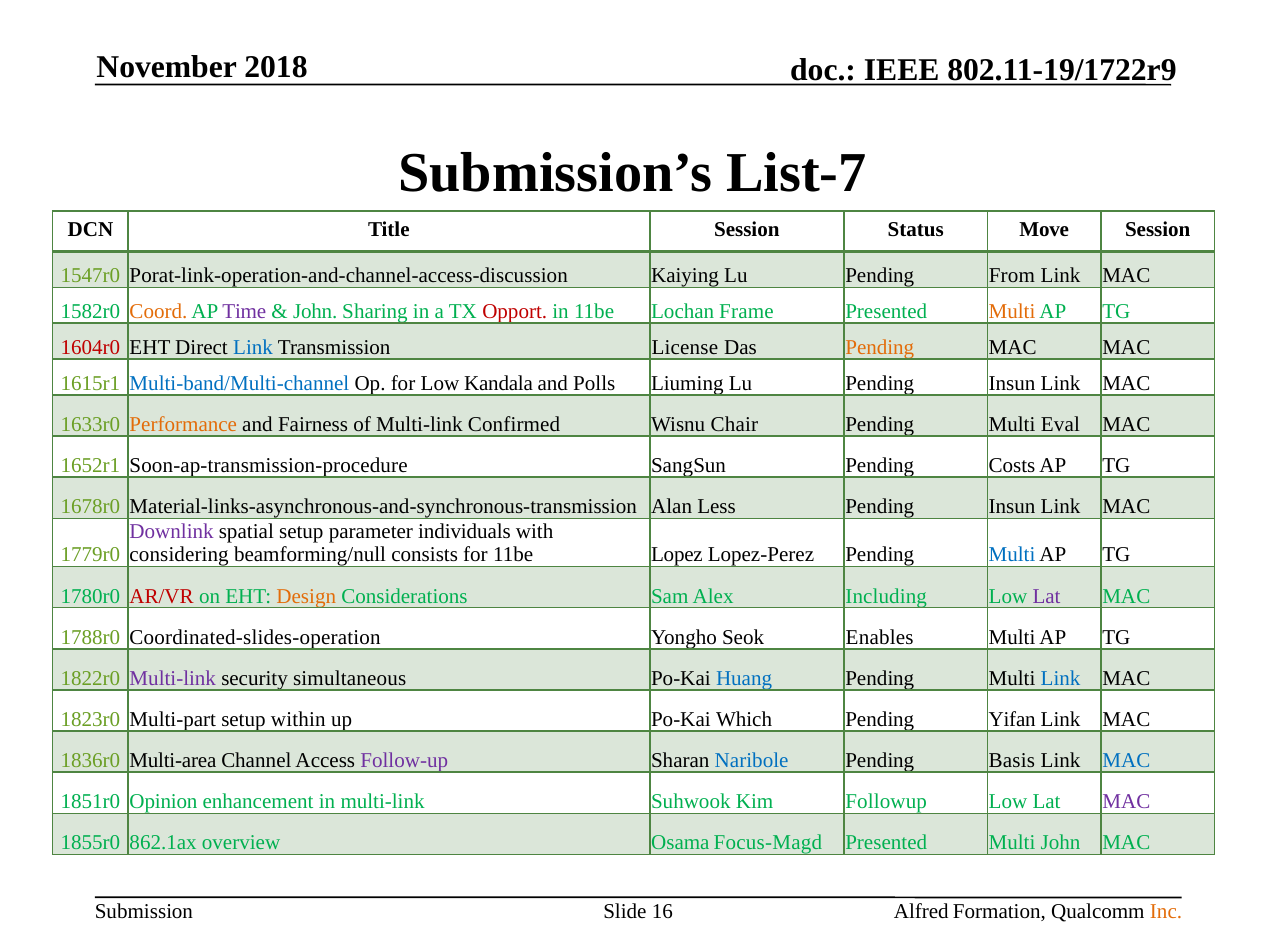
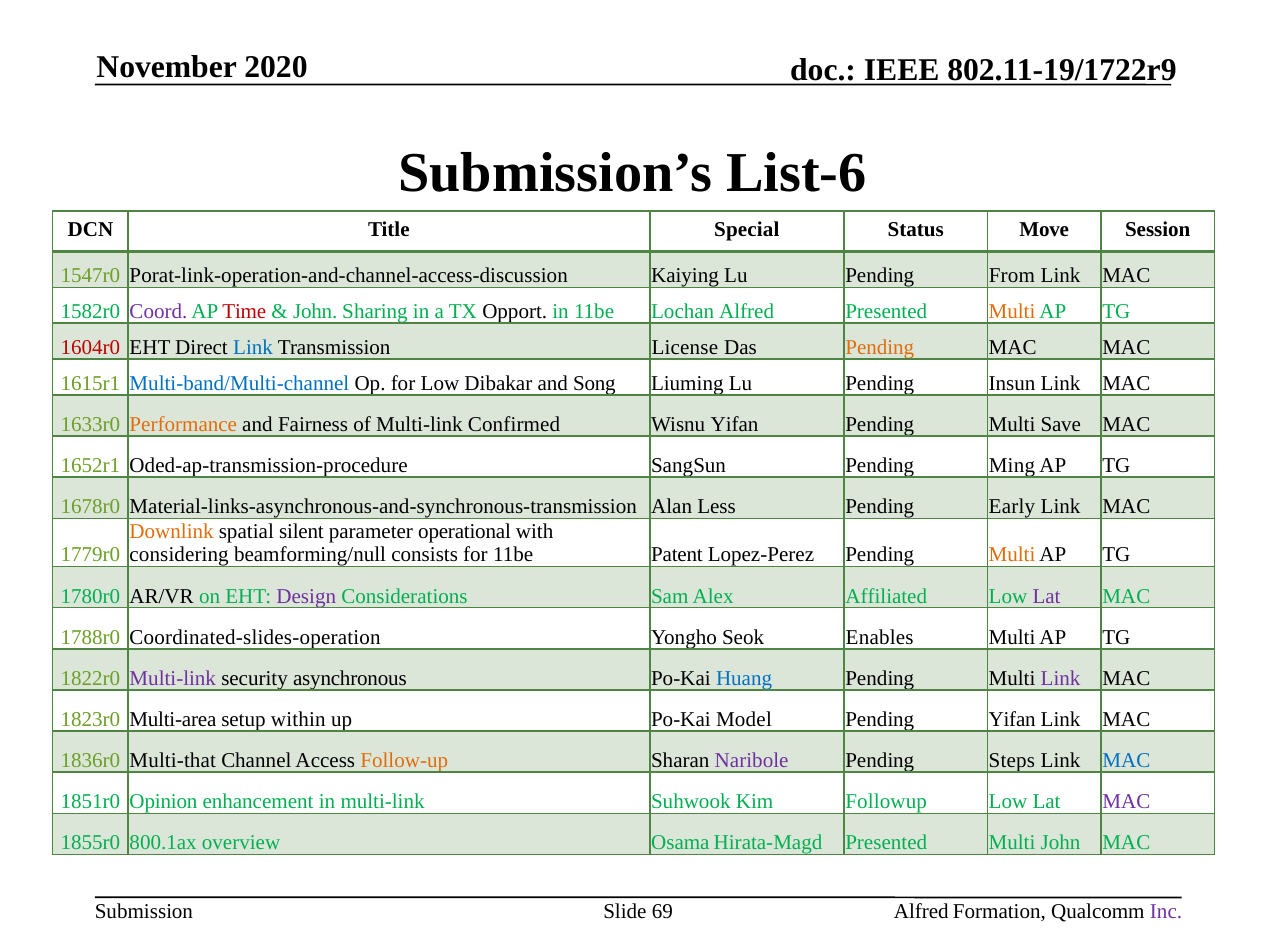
2018: 2018 -> 2020 (276, 67)
List-7: List-7 -> List-6 (797, 173)
Title Session: Session -> Special (747, 229)
Coord colour: orange -> purple (158, 311)
Time colour: purple -> red (244, 311)
Opport colour: red -> black (515, 311)
Lochan Frame: Frame -> Alfred (747, 311)
Kandala: Kandala -> Dibakar (498, 383)
Polls: Polls -> Song (594, 383)
Wisnu Chair: Chair -> Yifan (735, 424)
Eval: Eval -> Save (1061, 424)
Soon-ap-transmission-procedure: Soon-ap-transmission-procedure -> Oded-ap-transmission-procedure (269, 465)
Costs: Costs -> Ming (1012, 465)
Insun: Insun -> Early (1012, 506)
Downlink colour: purple -> orange (172, 531)
spatial setup: setup -> silent (301, 531)
individuals: individuals -> operational (465, 531)
Lopez: Lopez -> Patent (677, 555)
Multi colour: blue -> orange (1012, 555)
AR/VR colour: red -> black (162, 596)
Design colour: orange -> purple (306, 596)
Including: Including -> Affiliated (886, 596)
simultaneous: simultaneous -> asynchronous (350, 678)
Link colour: blue -> purple (1061, 678)
Multi-part: Multi-part -> Multi-area (173, 719)
Which: Which -> Model (744, 719)
Multi-area: Multi-area -> Multi-that (173, 760)
Follow-up colour: purple -> orange (404, 760)
Naribole colour: blue -> purple (752, 760)
Basis: Basis -> Steps (1012, 760)
862.1ax: 862.1ax -> 800.1ax (163, 842)
Focus-Magd: Focus-Magd -> Hirata-Magd (768, 842)
16: 16 -> 69 (662, 911)
Inc colour: orange -> purple (1166, 911)
